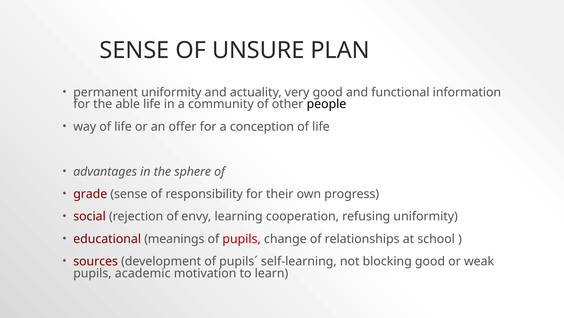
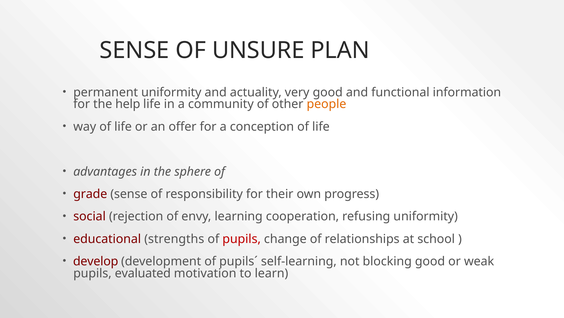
able: able -> help (128, 104)
people colour: black -> orange (326, 104)
meanings: meanings -> strengths (174, 239)
sources: sources -> develop (96, 261)
academic: academic -> evaluated (143, 273)
